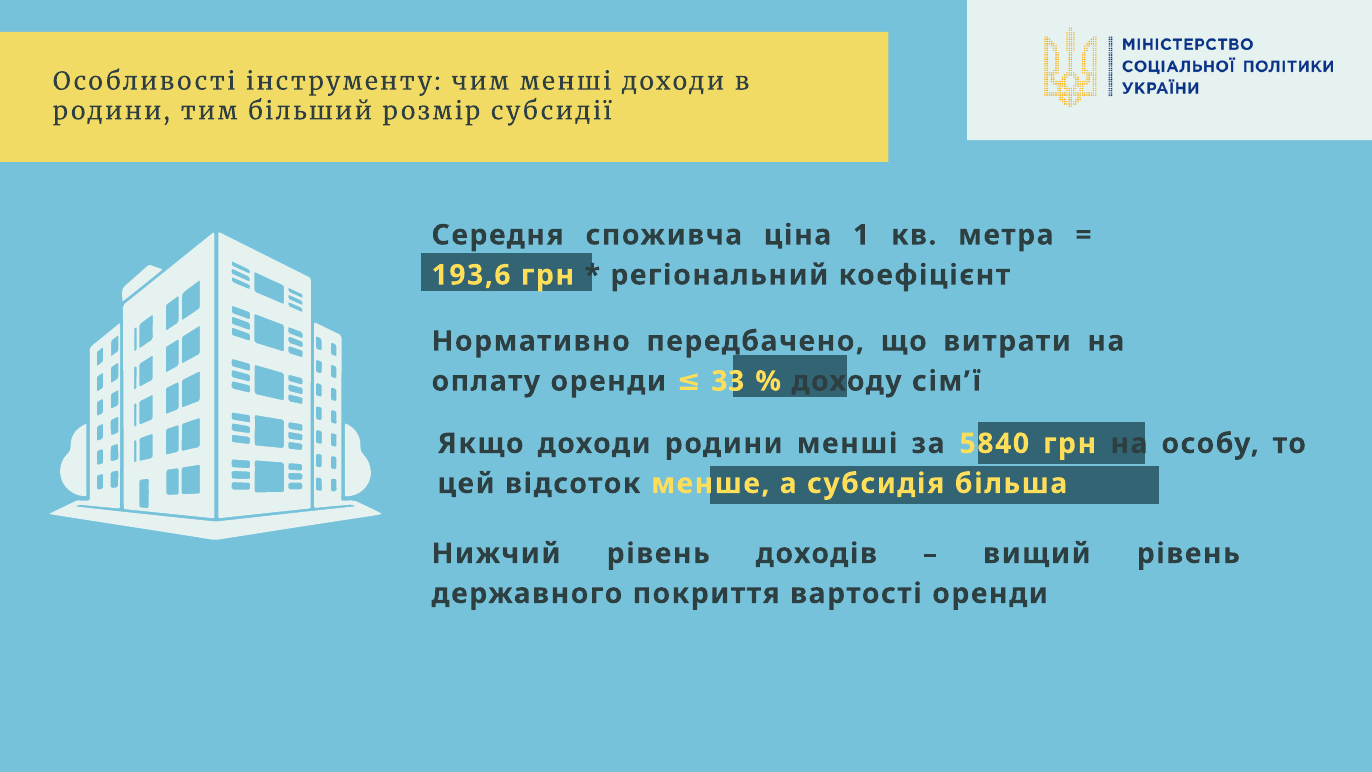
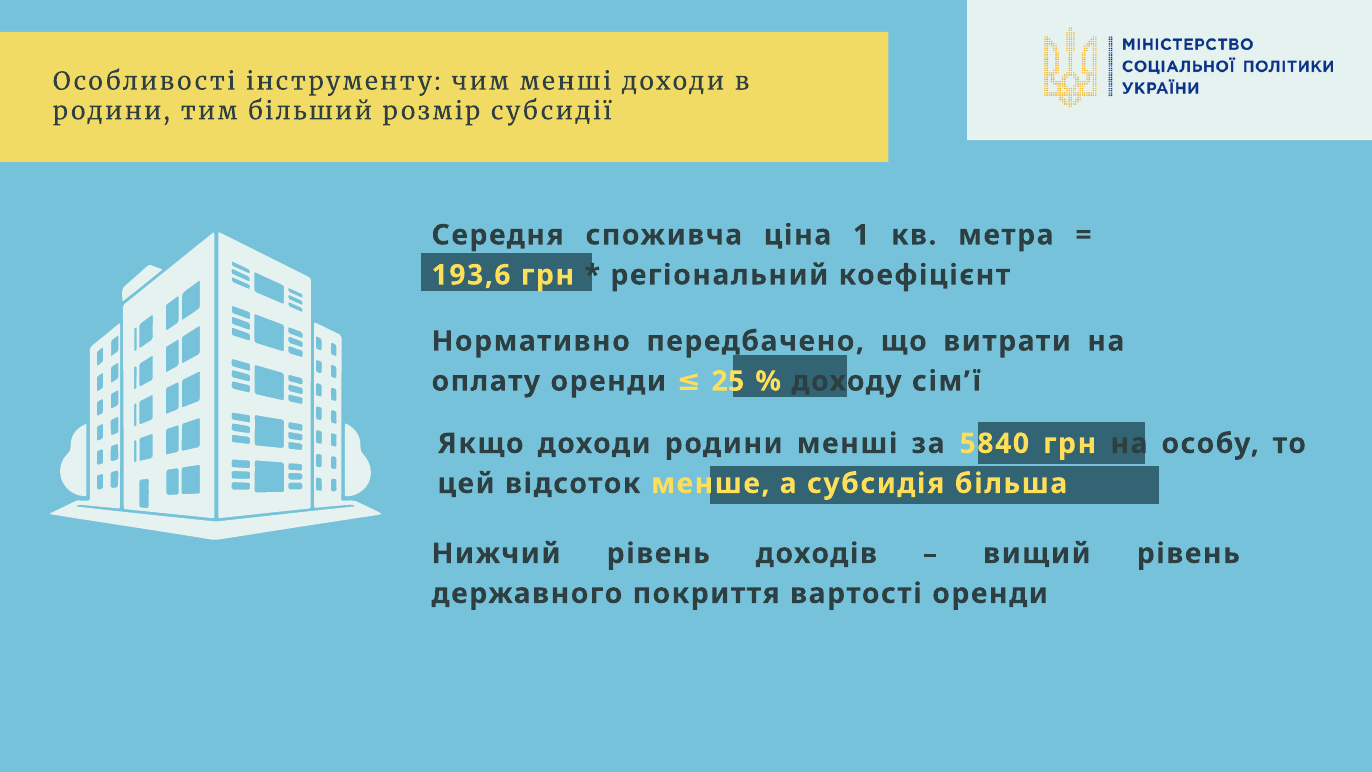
33: 33 -> 25 (728, 381)
